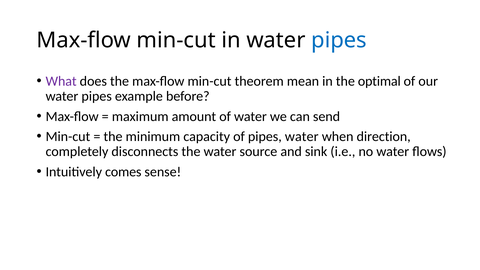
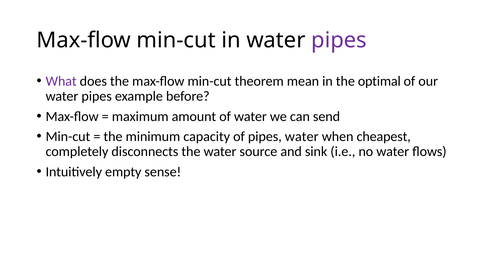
pipes colour: blue -> purple (339, 40)
direction: direction -> cheapest (384, 137)
comes: comes -> empty (123, 172)
